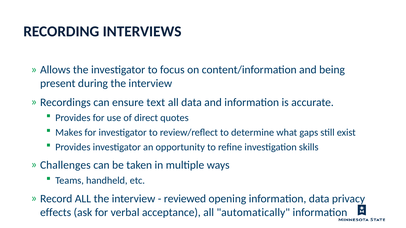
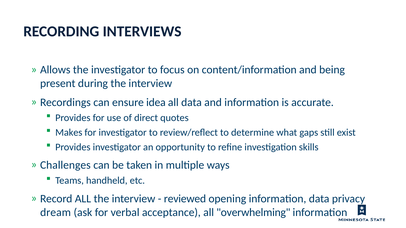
text: text -> idea (156, 102)
effects: effects -> dream (56, 213)
automatically: automatically -> overwhelming (253, 213)
